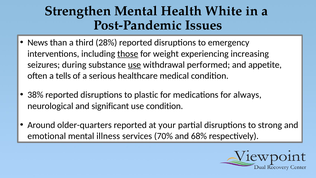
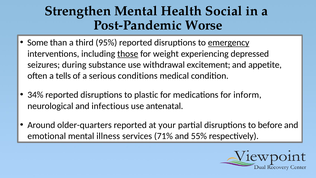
White: White -> Social (224, 11)
Issues: Issues -> Worse (204, 25)
News: News -> Some (38, 43)
28%: 28% -> 95% (106, 43)
emergency underline: none -> present (229, 43)
increasing: increasing -> depressed (250, 54)
use underline: present -> none (134, 65)
performed: performed -> excitement (209, 65)
healthcare: healthcare -> conditions (138, 76)
38%: 38% -> 34% (35, 95)
always: always -> inform (247, 95)
significant: significant -> infectious (110, 106)
use condition: condition -> antenatal (165, 106)
strong: strong -> before (270, 125)
70%: 70% -> 71% (163, 136)
68%: 68% -> 55% (199, 136)
